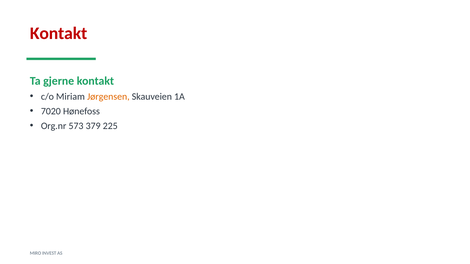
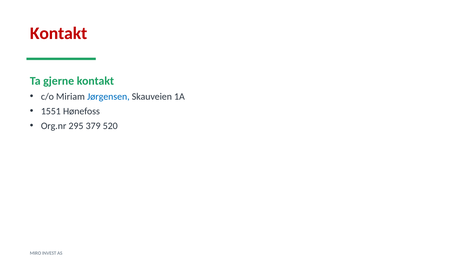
Jørgensen colour: orange -> blue (108, 97)
7020: 7020 -> 1551 (51, 111)
573: 573 -> 295 (76, 126)
225: 225 -> 520 (110, 126)
